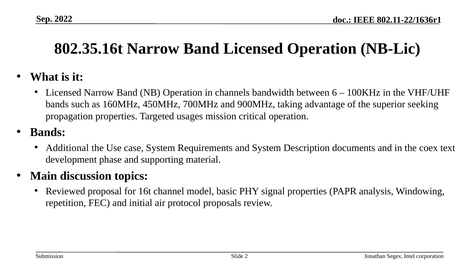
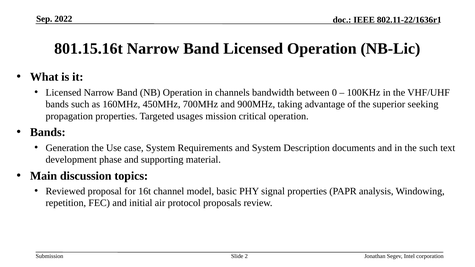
802.35.16t: 802.35.16t -> 801.15.16t (89, 49)
6: 6 -> 0 (334, 93)
Additional: Additional -> Generation (67, 148)
the coex: coex -> such (428, 148)
